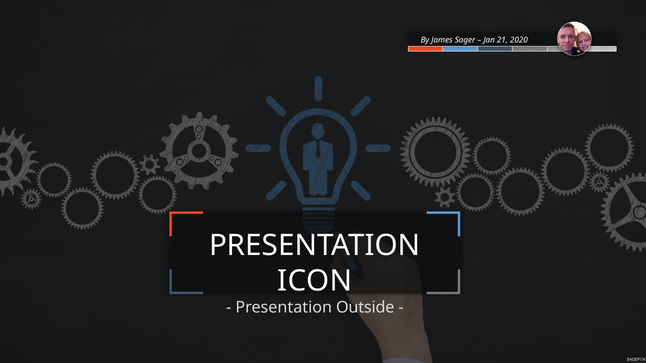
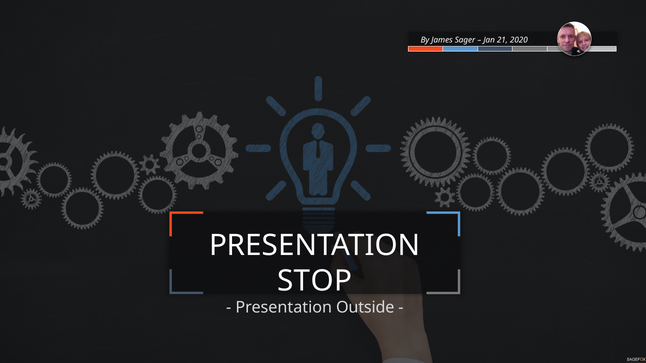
ICON: ICON -> STOP (315, 281)
